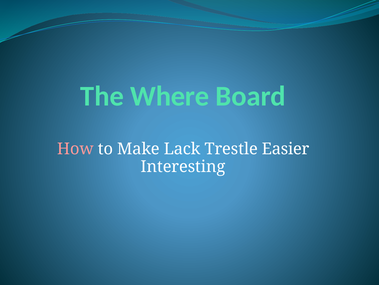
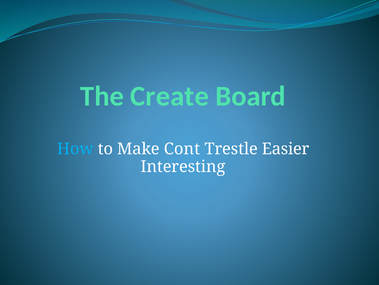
Where: Where -> Create (170, 96)
How colour: pink -> light blue (75, 149)
Lack: Lack -> Cont (182, 149)
